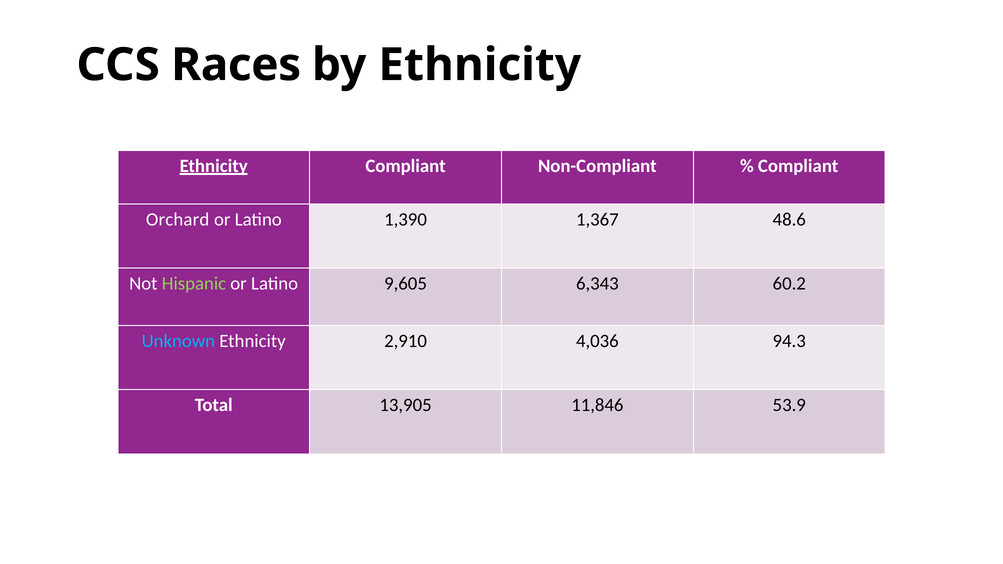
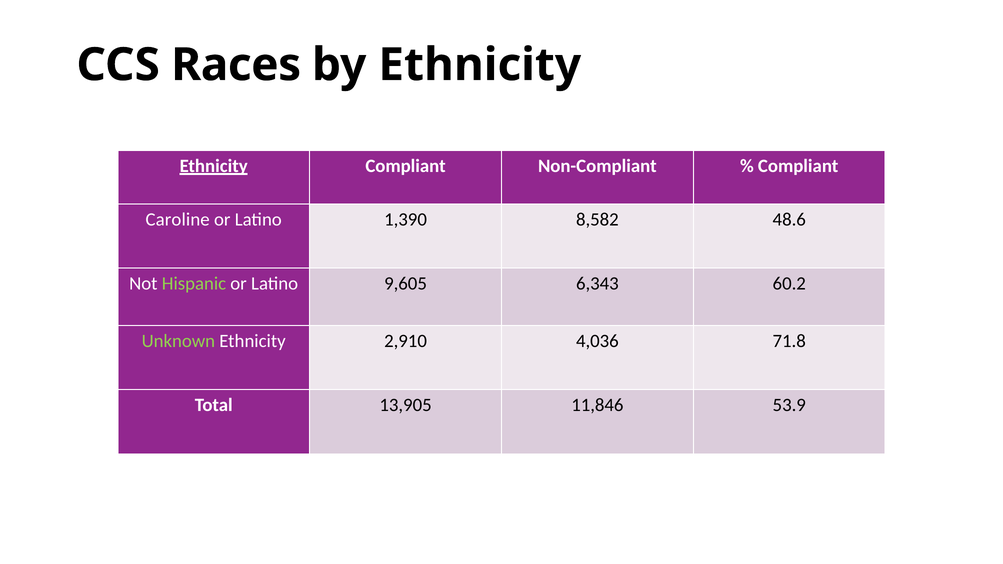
Orchard: Orchard -> Caroline (178, 219)
1,367: 1,367 -> 8,582 (597, 219)
Unknown colour: light blue -> light green (178, 341)
94.3: 94.3 -> 71.8 (789, 341)
